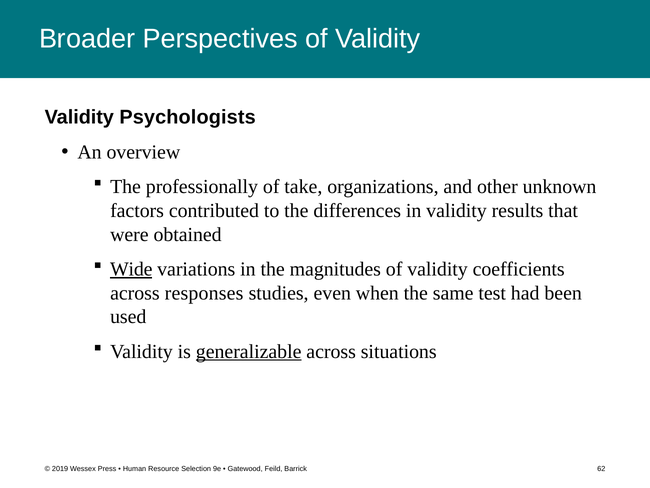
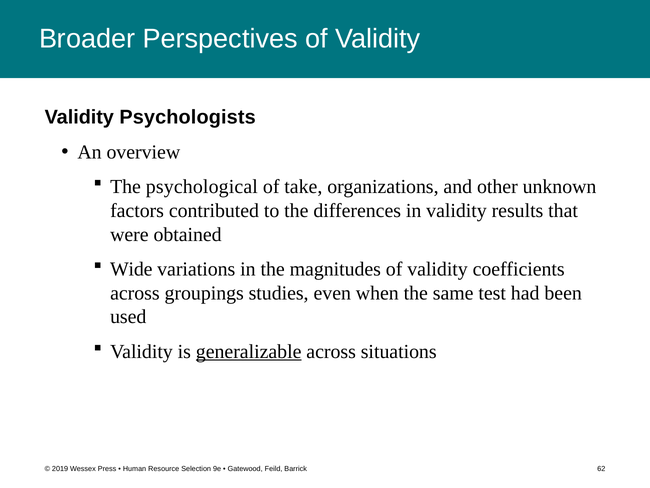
professionally: professionally -> psychological (202, 187)
Wide underline: present -> none (131, 269)
responses: responses -> groupings (204, 293)
